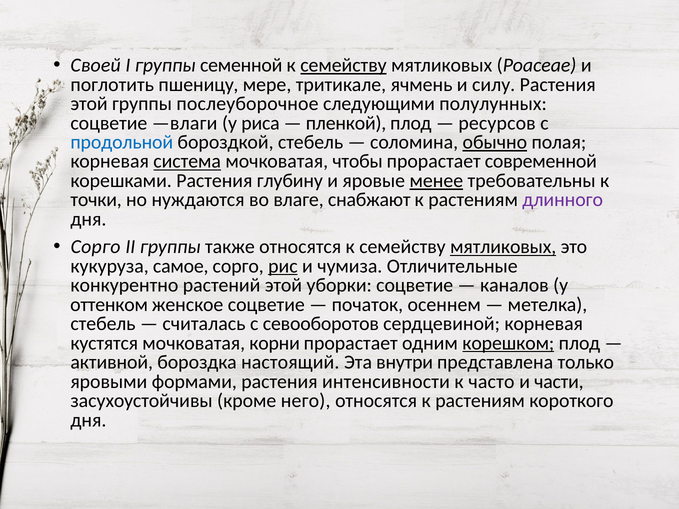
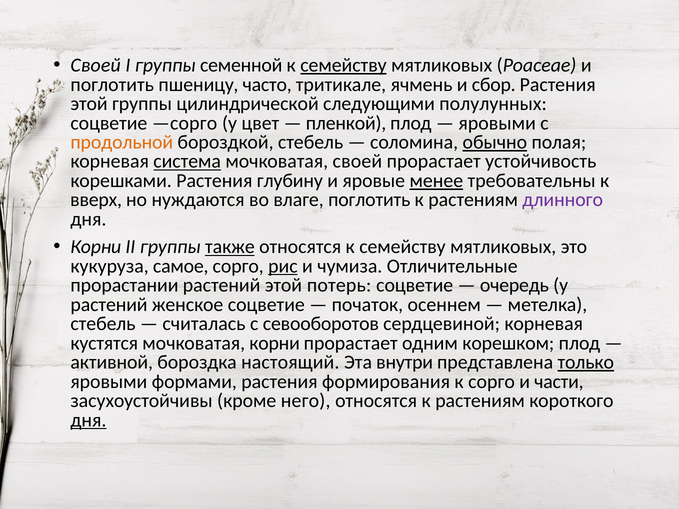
мере: мере -> часто (267, 85)
силу: силу -> сбор (494, 85)
послеуборочное: послеуборочное -> цилиндрической (248, 104)
—влаги: —влаги -> —сорго (185, 123)
риса: риса -> цвет (260, 123)
ресурсов: ресурсов -> яровыми (497, 123)
продольной colour: blue -> orange (122, 142)
мочковатая чтобы: чтобы -> своей (357, 162)
современной: современной -> устойчивость (541, 162)
точки: точки -> вверх (96, 200)
влаге снабжают: снабжают -> поглотить (369, 200)
Сорго: Сорго -> Корни (96, 247)
также underline: none -> present (230, 247)
мятликовых underline: present -> none (503, 247)
конкурентно: конкурентно -> прорастании (124, 285)
уборки: уборки -> потерь (339, 285)
каналов: каналов -> очередь (514, 285)
оттенком: оттенком -> растений (109, 305)
корешком underline: present -> none (508, 343)
только underline: none -> present (586, 362)
интенсивности: интенсивности -> формирования (386, 382)
к часто: часто -> сорго (492, 382)
дня underline: none -> present (88, 420)
